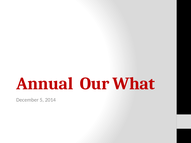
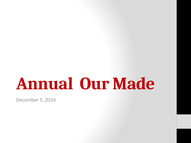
What: What -> Made (134, 84)
